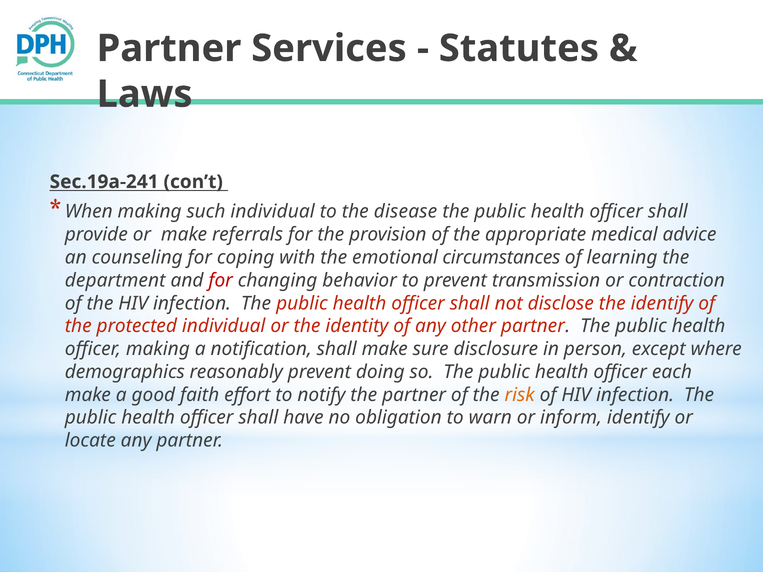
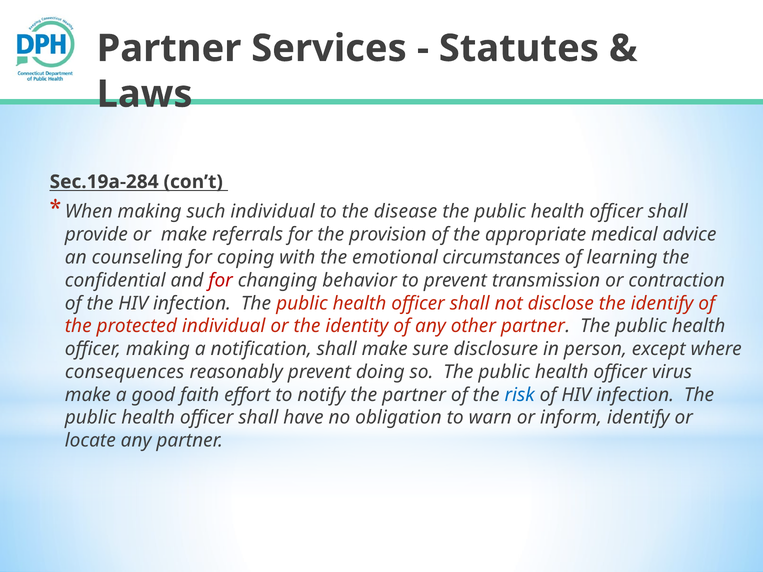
Sec.19a-241: Sec.19a-241 -> Sec.19a-284 (104, 182)
department: department -> confidential (115, 280)
demographics: demographics -> consequences (125, 372)
each: each -> virus (672, 372)
risk colour: orange -> blue (520, 395)
